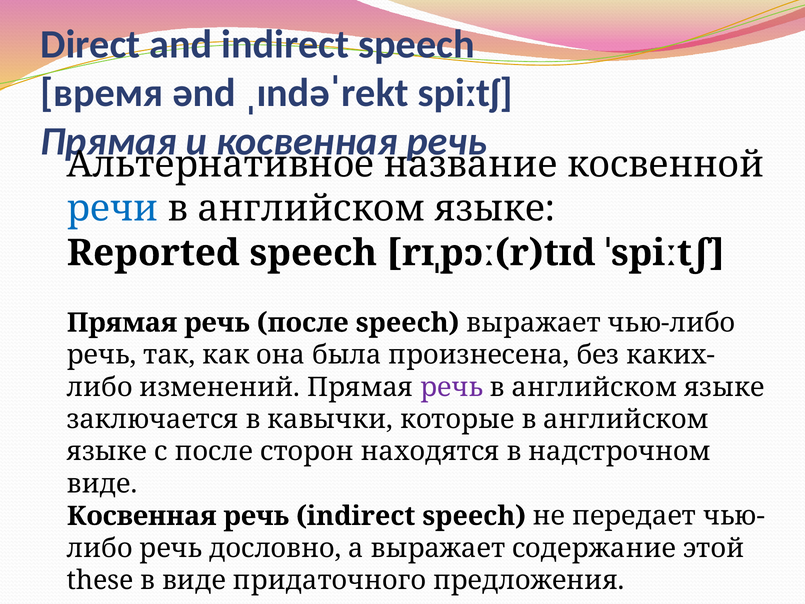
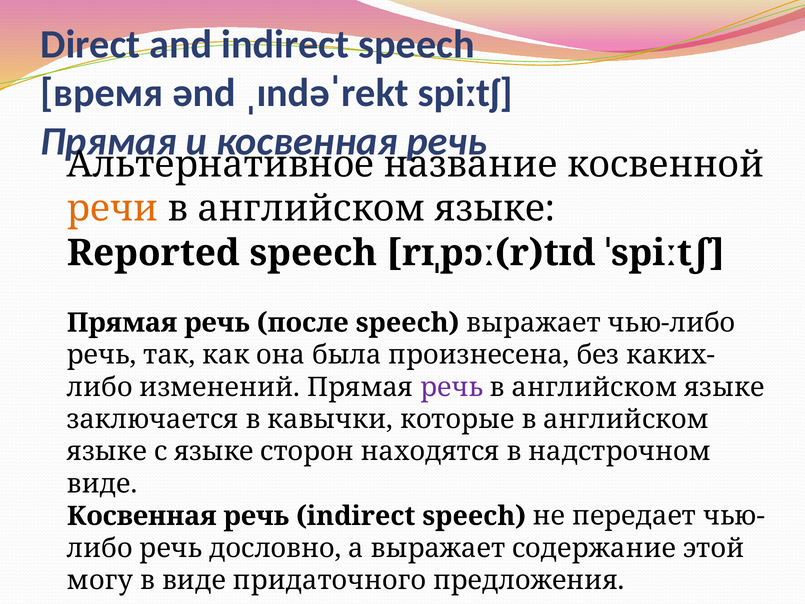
речи colour: blue -> orange (113, 209)
с после: после -> языке (214, 451)
these: these -> могу (100, 580)
